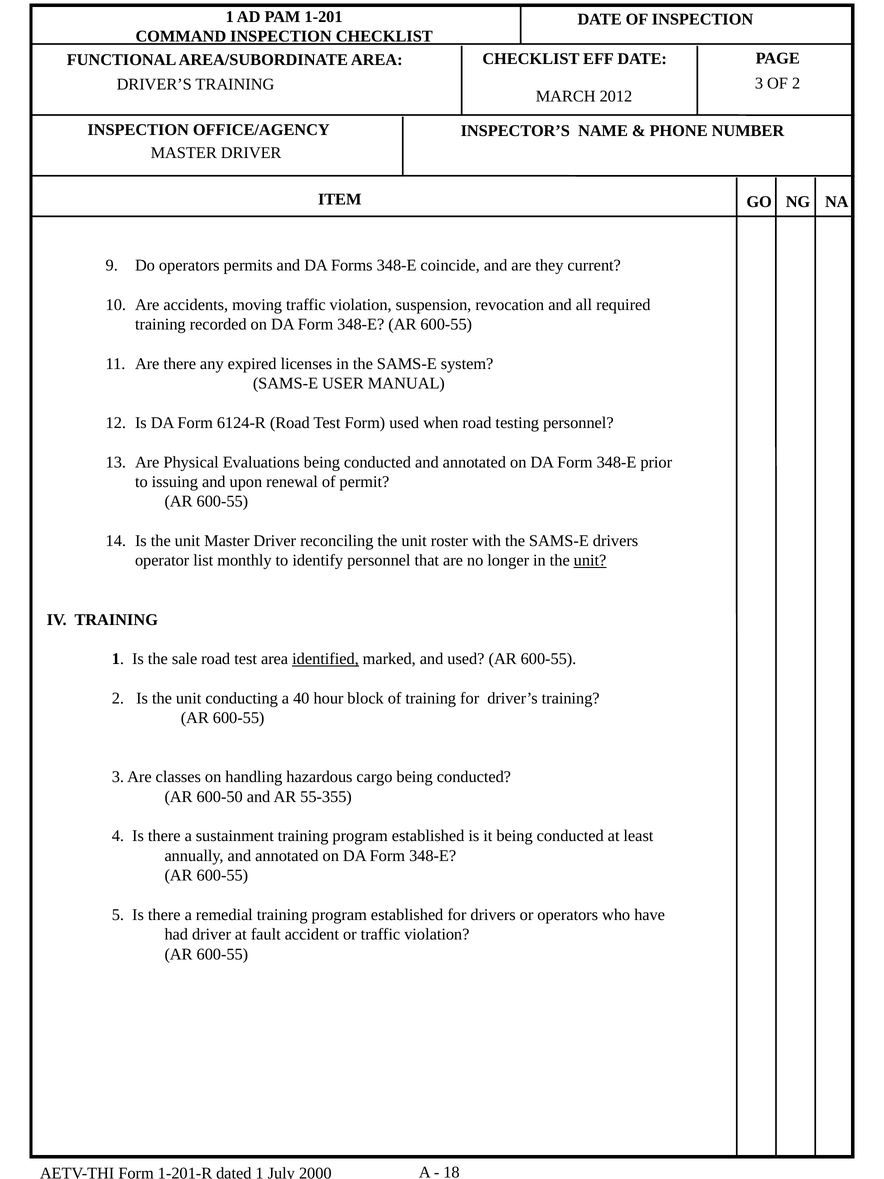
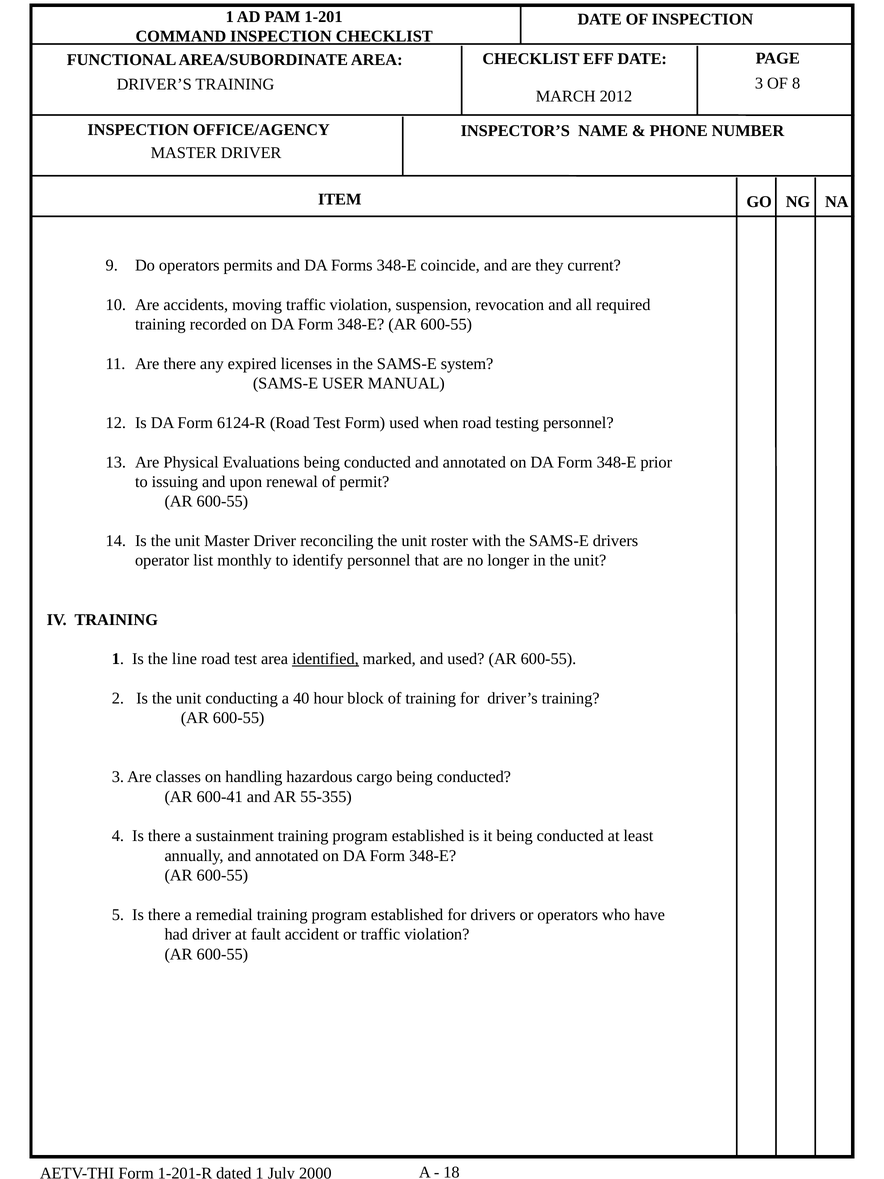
OF 2: 2 -> 8 (796, 83)
unit underline: present -> none (590, 560)
sale: sale -> line (184, 659)
600-50: 600-50 -> 600-41 (220, 797)
